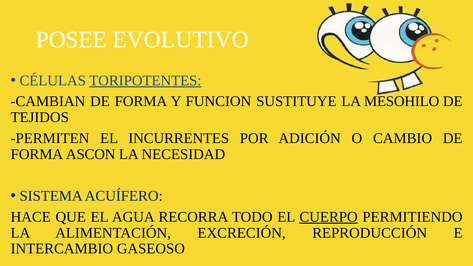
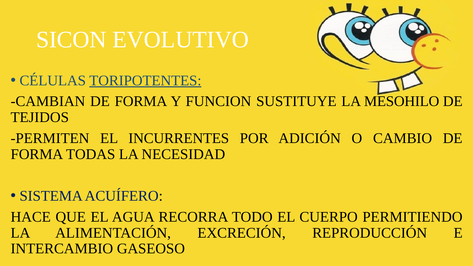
POSEE: POSEE -> SICON (71, 40)
ASCON: ASCON -> TODAS (91, 154)
CUERPO underline: present -> none (329, 217)
